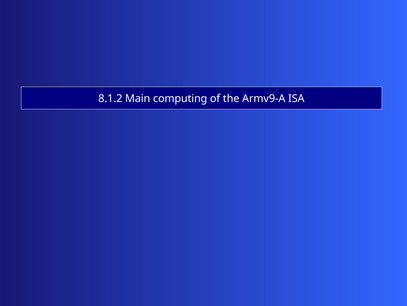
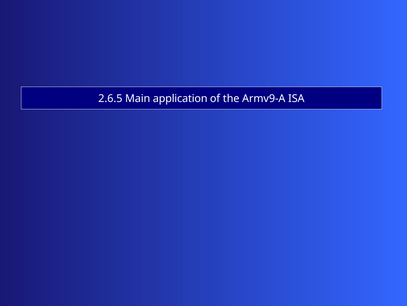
8.1.2: 8.1.2 -> 2.6.5 (110, 98)
computing: computing -> application (180, 98)
